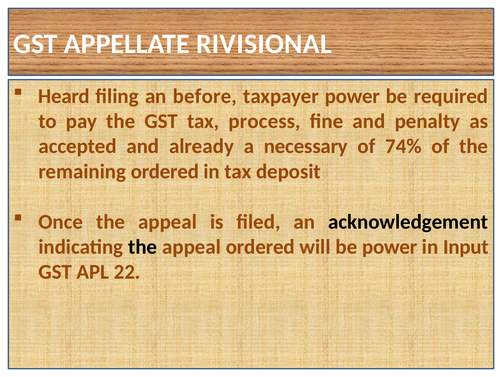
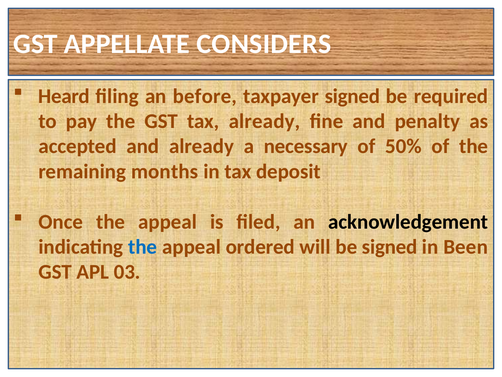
RIVISIONAL: RIVISIONAL -> CONSIDERS (264, 44)
taxpayer power: power -> signed (352, 96)
tax process: process -> already (265, 121)
74%: 74% -> 50% (403, 146)
remaining ordered: ordered -> months (165, 171)
the colour: black -> blue (143, 247)
be power: power -> signed (390, 247)
Input: Input -> Been (466, 247)
22: 22 -> 03 (127, 272)
